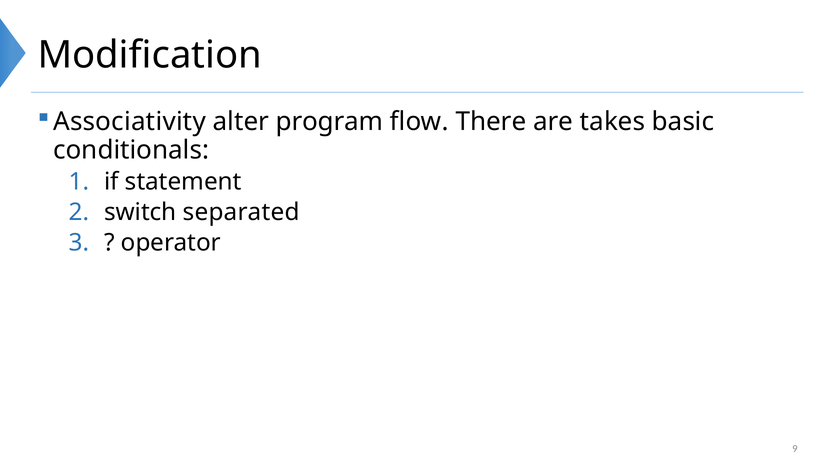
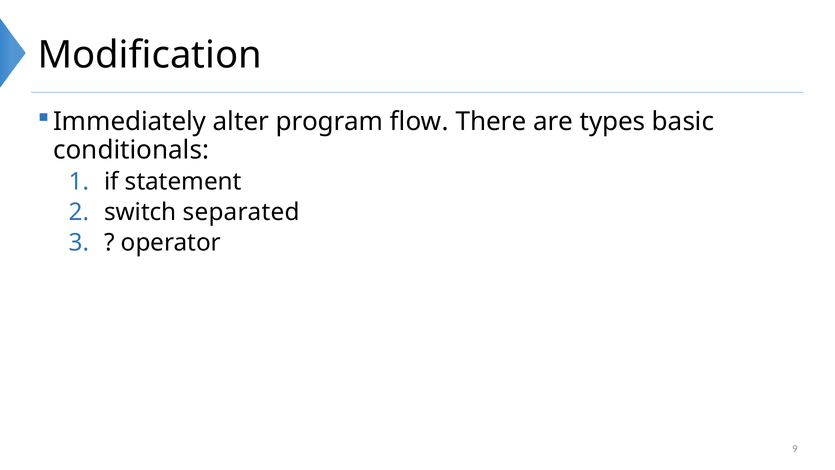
Associativity: Associativity -> Immediately (130, 122)
takes: takes -> types (613, 122)
